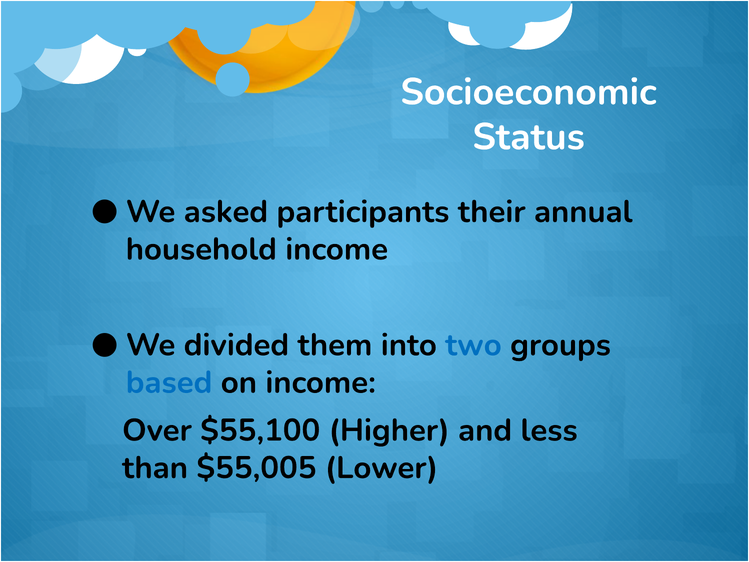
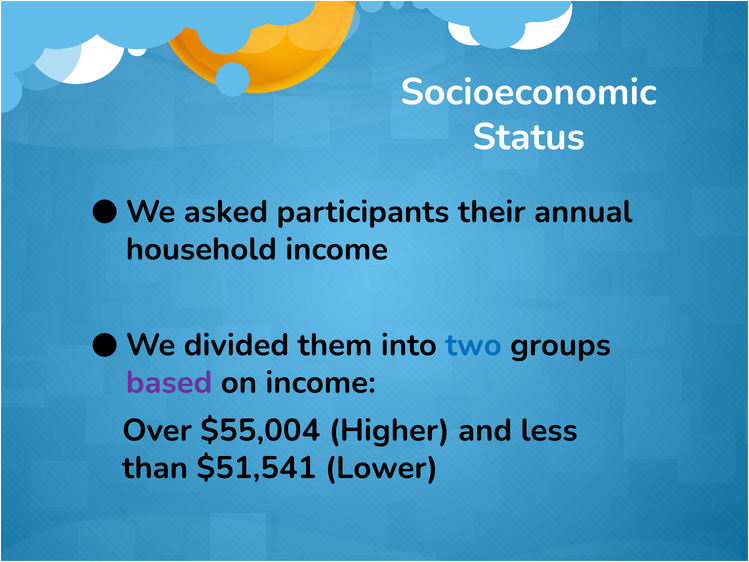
based colour: blue -> purple (169, 382)
$55,100: $55,100 -> $55,004 (260, 430)
$55,005: $55,005 -> $51,541 (256, 468)
